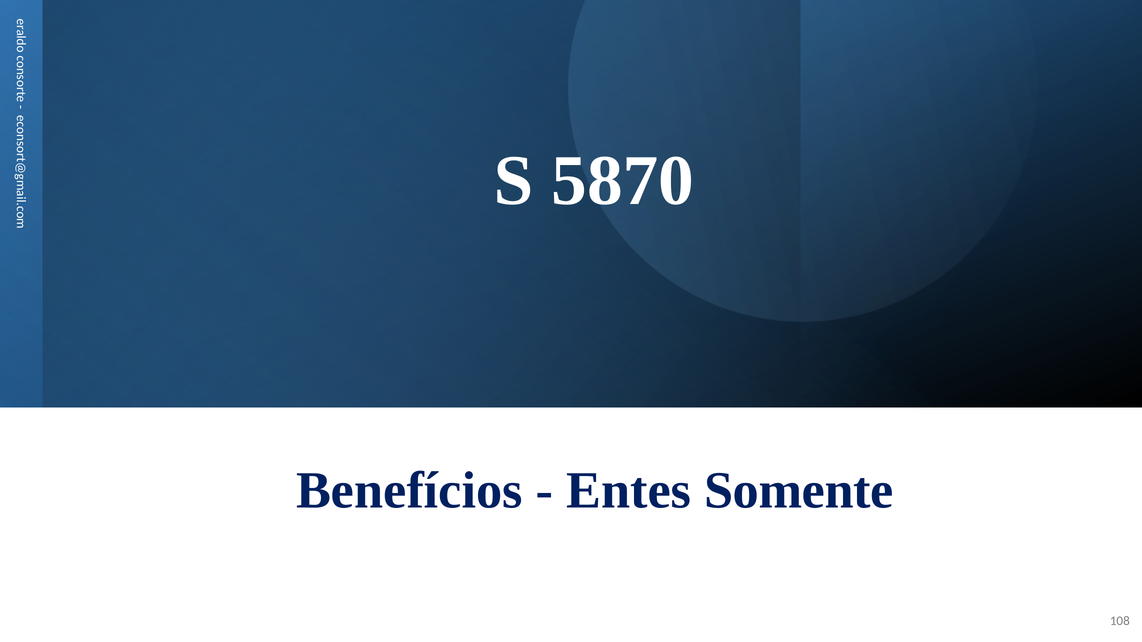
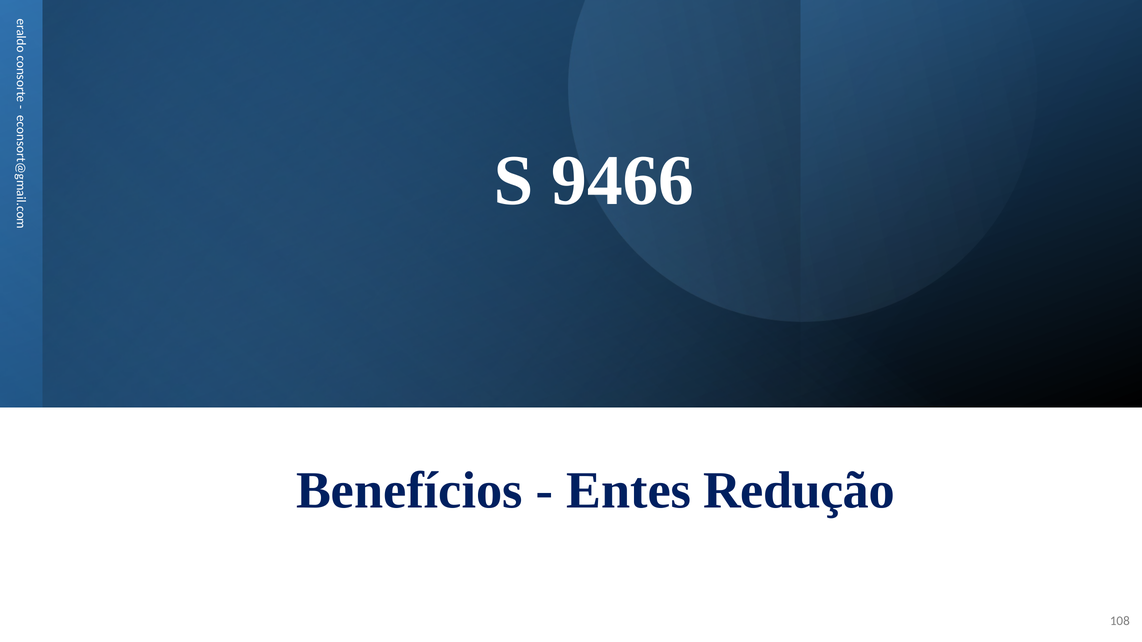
5870: 5870 -> 9466 (623, 181)
Somente: Somente -> Redução (799, 491)
